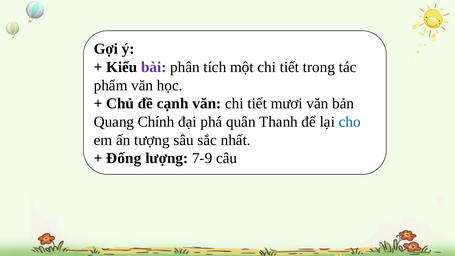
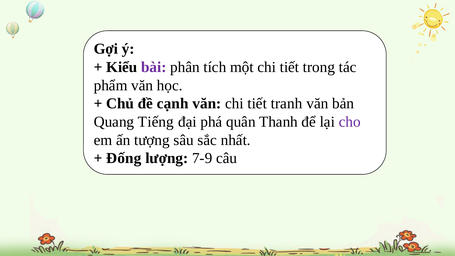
mươi: mươi -> tranh (287, 104)
Chính: Chính -> Tiếng (156, 122)
cho colour: blue -> purple (350, 122)
